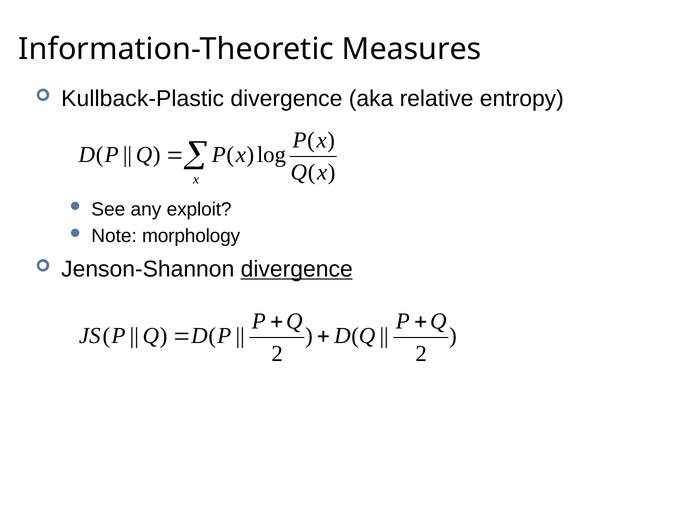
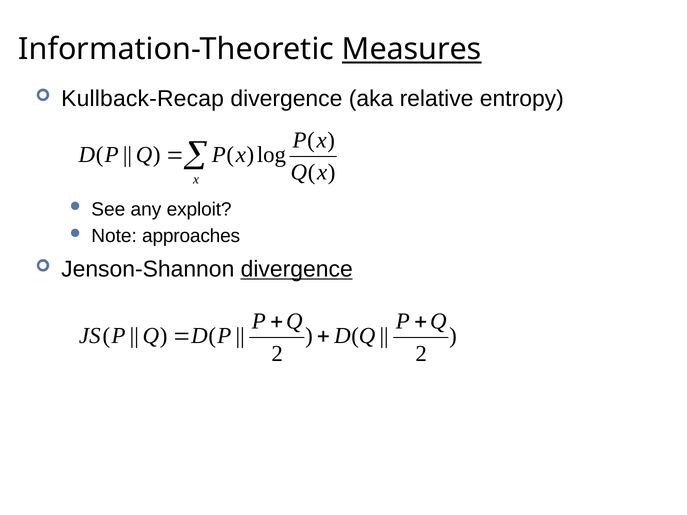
Measures underline: none -> present (412, 49)
Kullback-Plastic: Kullback-Plastic -> Kullback-Recap (143, 99)
morphology: morphology -> approaches (191, 236)
